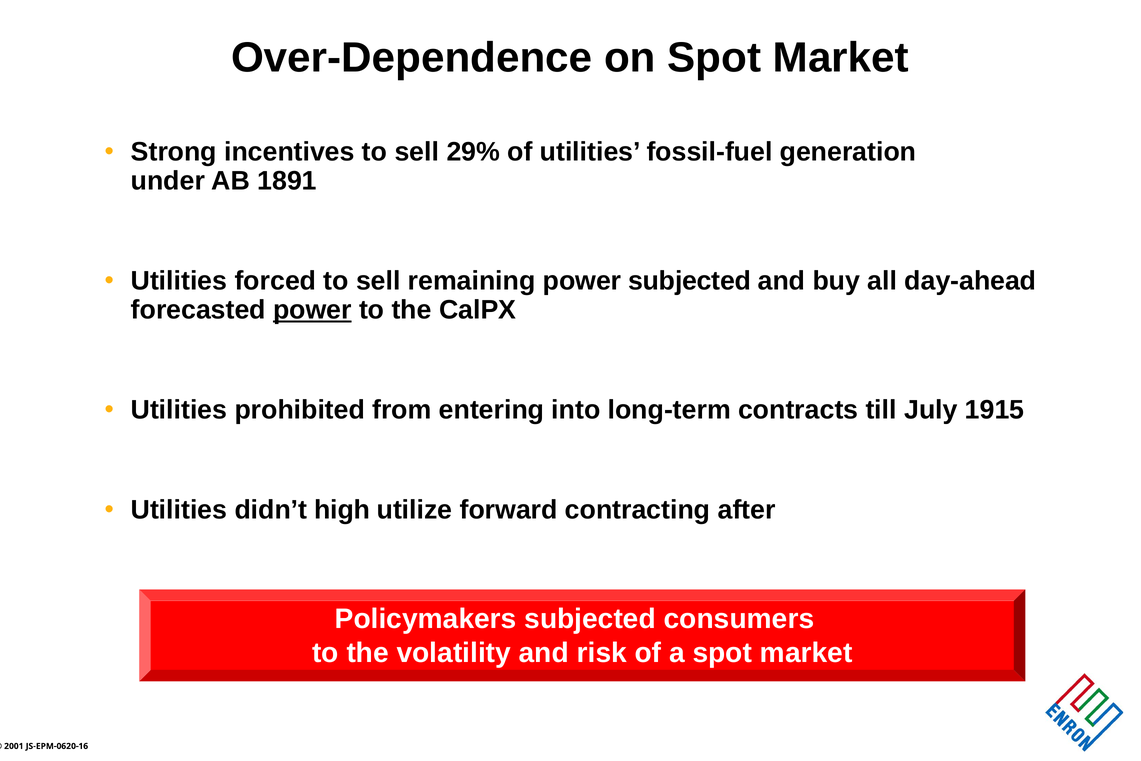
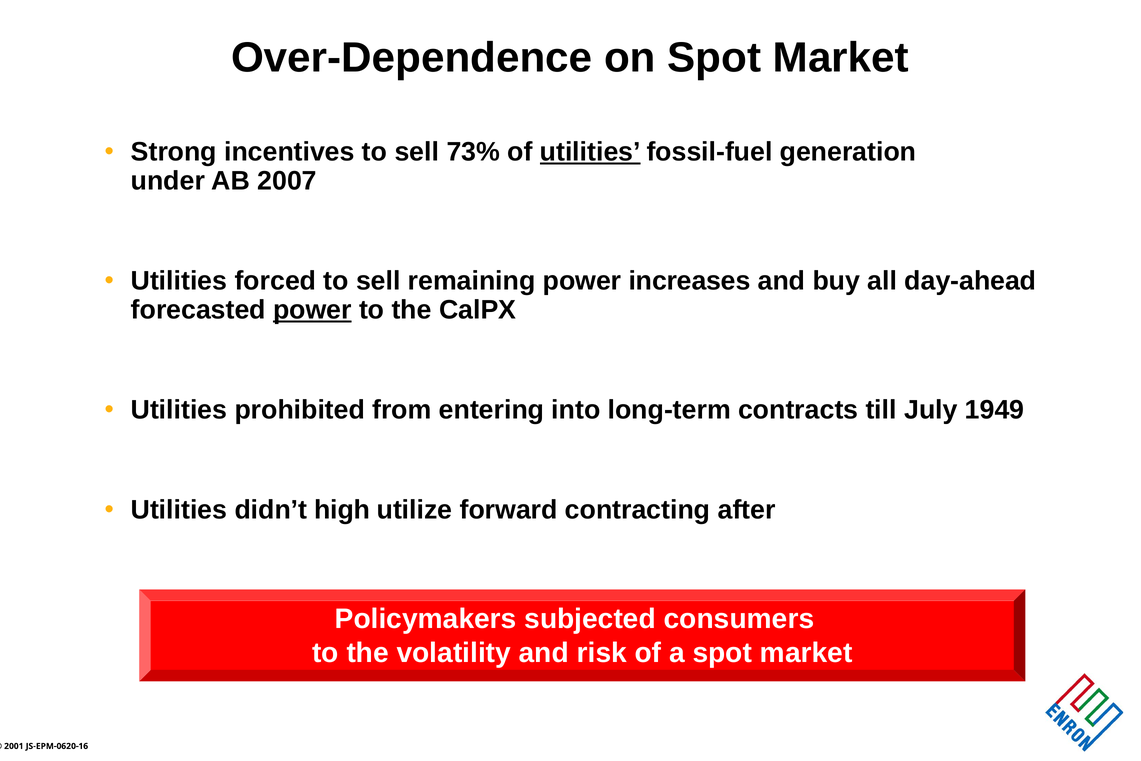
29%: 29% -> 73% (473, 152)
utilities underline: none -> present (590, 152)
1891: 1891 -> 2007 (287, 181)
power subjected: subjected -> increases (690, 281)
1915: 1915 -> 1949 (995, 410)
